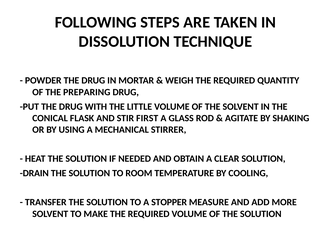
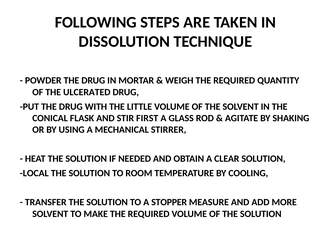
PREPARING: PREPARING -> ULCERATED (87, 92)
DRAIN: DRAIN -> LOCAL (34, 173)
